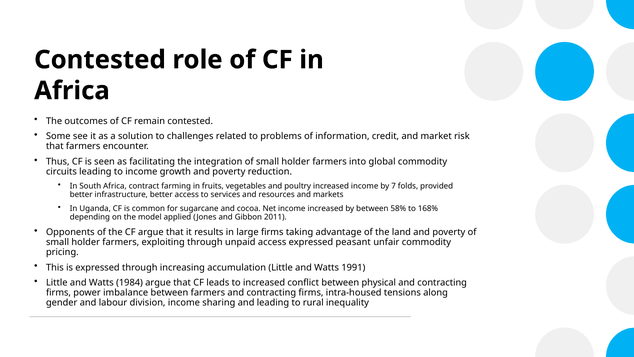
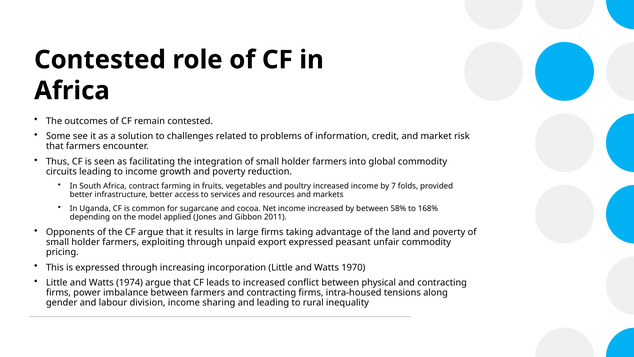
unpaid access: access -> export (272, 242)
accumulation: accumulation -> incorporation (237, 267)
1991: 1991 -> 1970 (353, 267)
1984: 1984 -> 1974 (130, 283)
